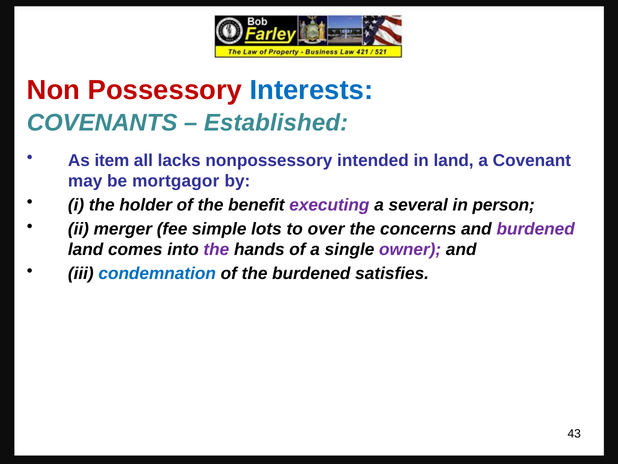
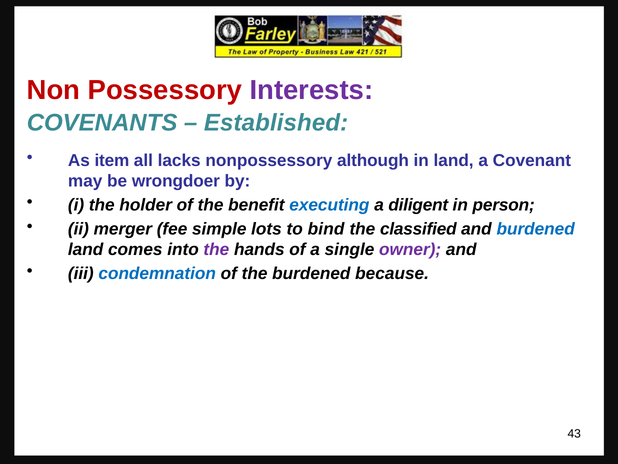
Interests colour: blue -> purple (311, 90)
intended: intended -> although (373, 160)
mortgagor: mortgagor -> wrongdoer (176, 181)
executing colour: purple -> blue (329, 205)
several: several -> diligent (418, 205)
over: over -> bind (326, 229)
concerns: concerns -> classified (418, 229)
burdened colour: purple -> blue (536, 229)
satisfies: satisfies -> because (392, 274)
